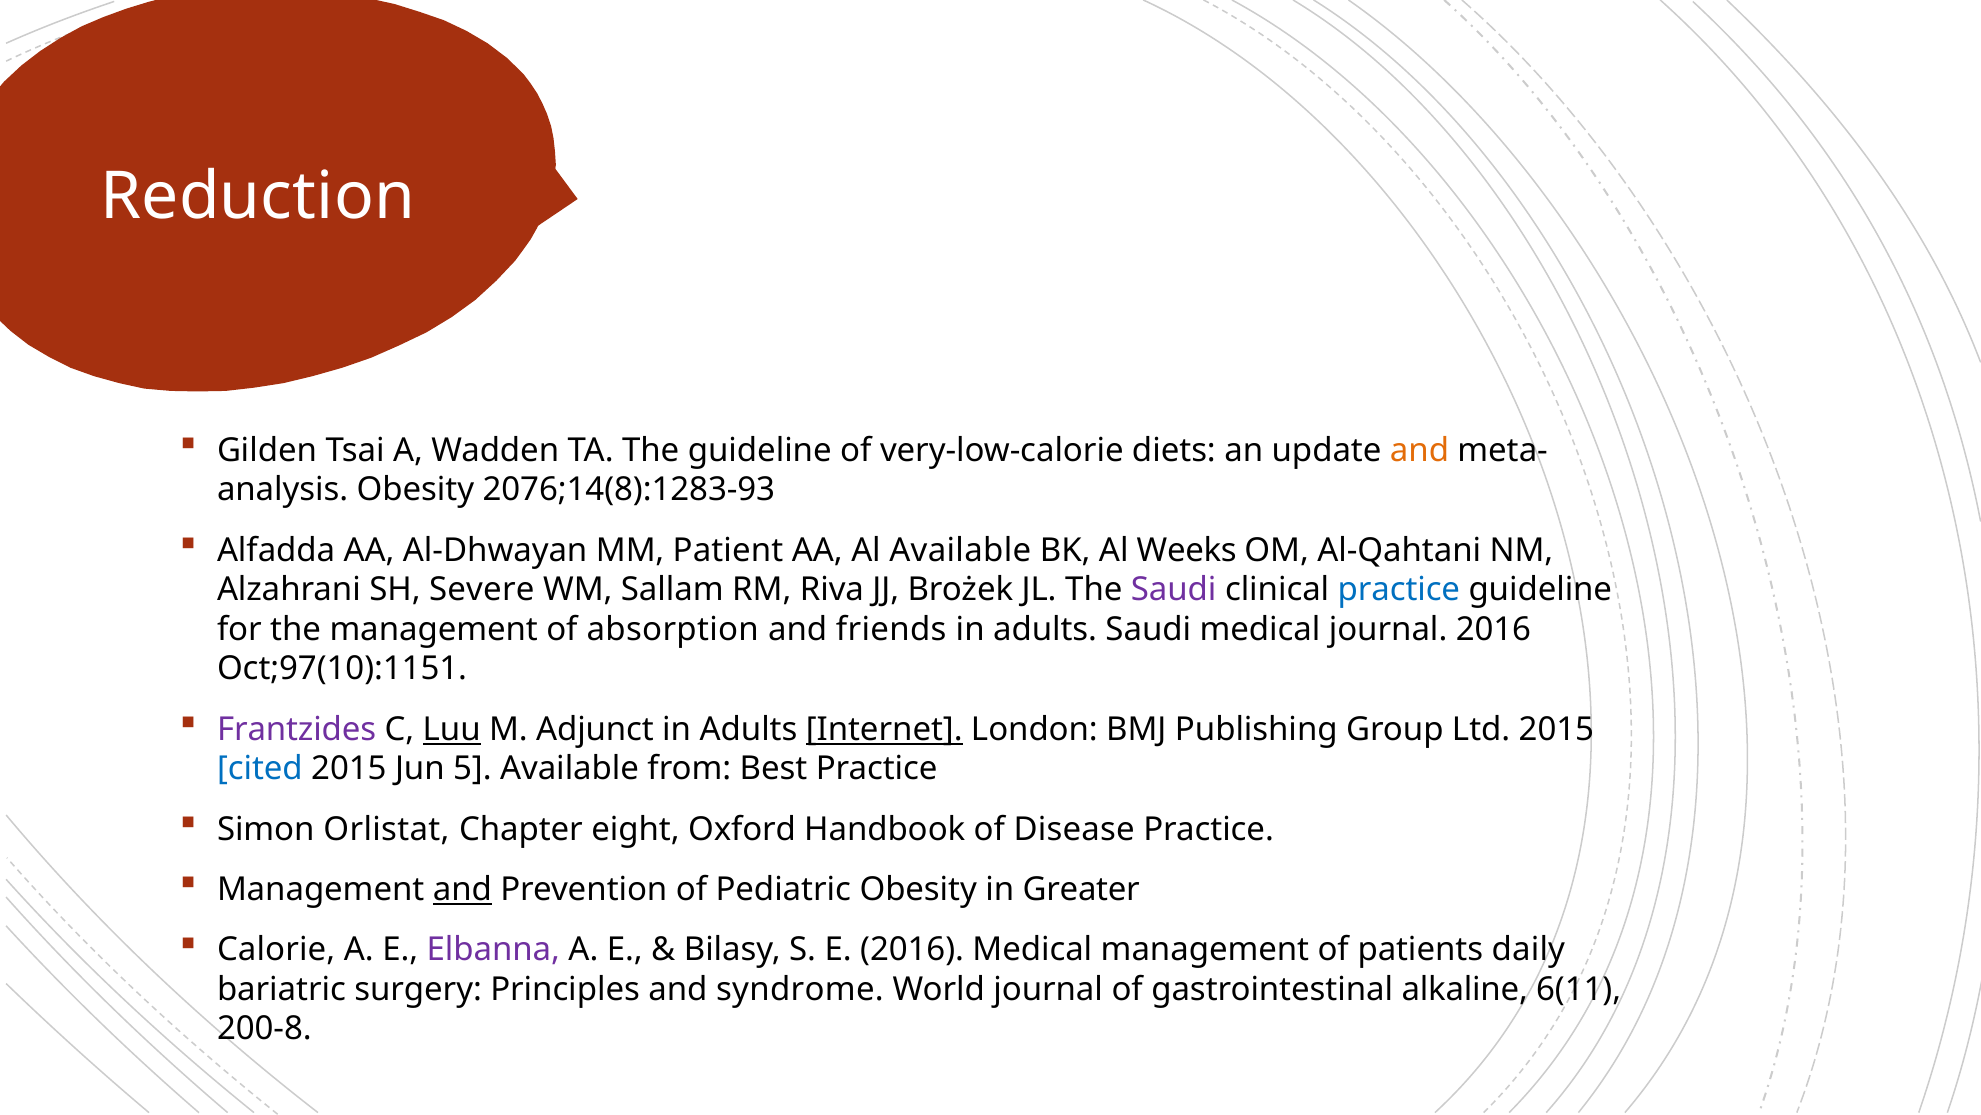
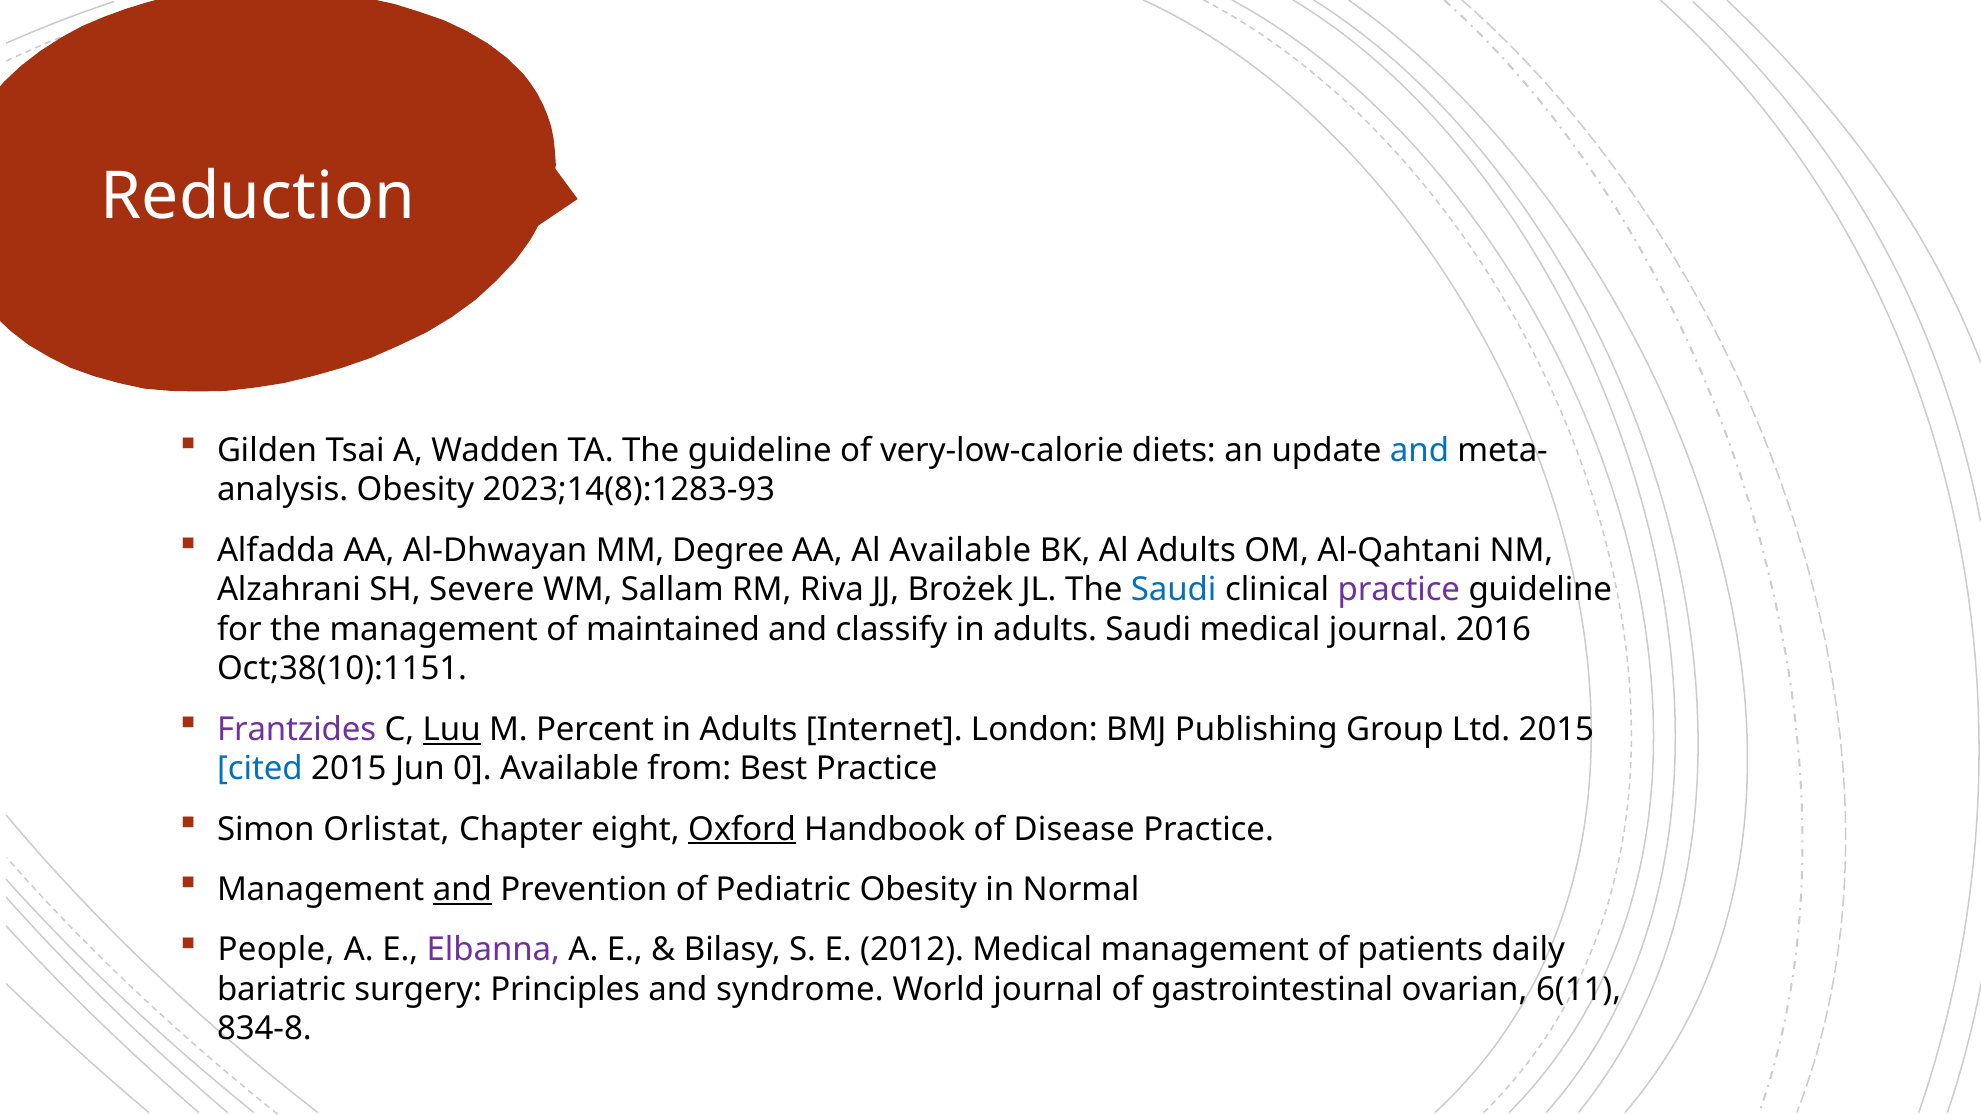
and colour: orange -> blue (1420, 450)
2076;14(8):1283-93: 2076;14(8):1283-93 -> 2023;14(8):1283-93 (629, 490)
Patient: Patient -> Degree (728, 550)
Al Weeks: Weeks -> Adults (1186, 550)
Saudi colour: purple -> blue (1174, 589)
practice colour: blue -> purple (1399, 589)
absorption: absorption -> maintained (673, 629)
friends: friends -> classify (891, 629)
Oct;97(10):1151: Oct;97(10):1151 -> Oct;38(10):1151 (342, 669)
Adjunct: Adjunct -> Percent (595, 729)
Internet underline: present -> none (884, 729)
5: 5 -> 0 (472, 768)
Oxford underline: none -> present (742, 829)
Greater: Greater -> Normal (1081, 889)
Calorie: Calorie -> People (276, 949)
E 2016: 2016 -> 2012 (912, 949)
alkaline: alkaline -> ovarian (1465, 989)
200-8: 200-8 -> 834-8 (264, 1028)
